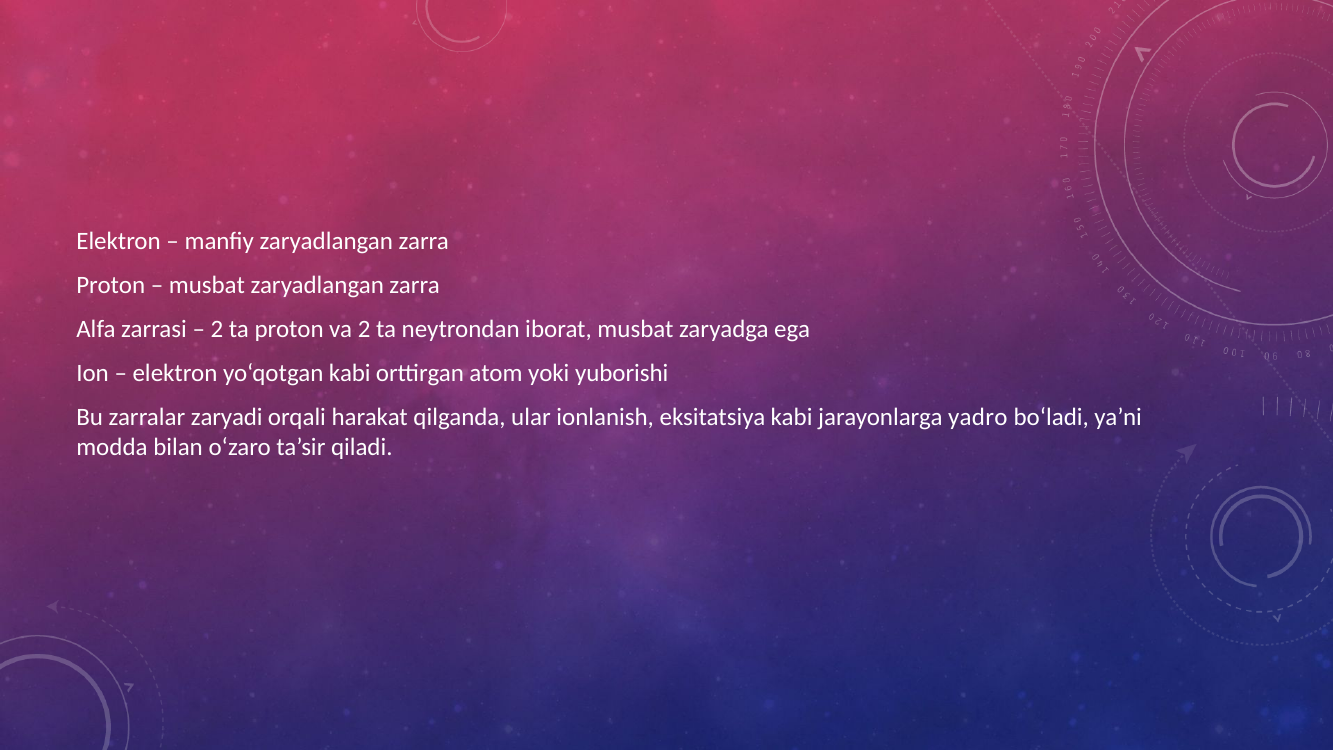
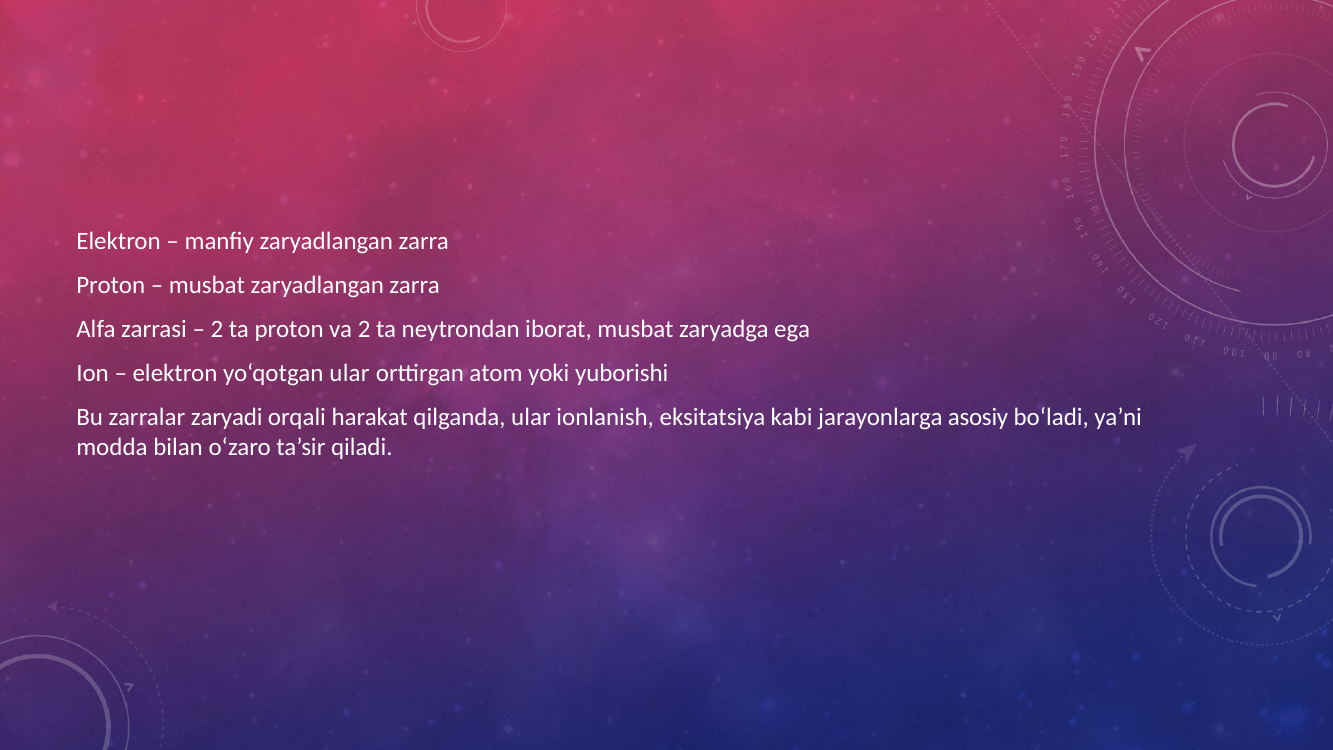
yo‘qotgan kabi: kabi -> ular (350, 373)
yadro: yadro -> asosiy (978, 417)
